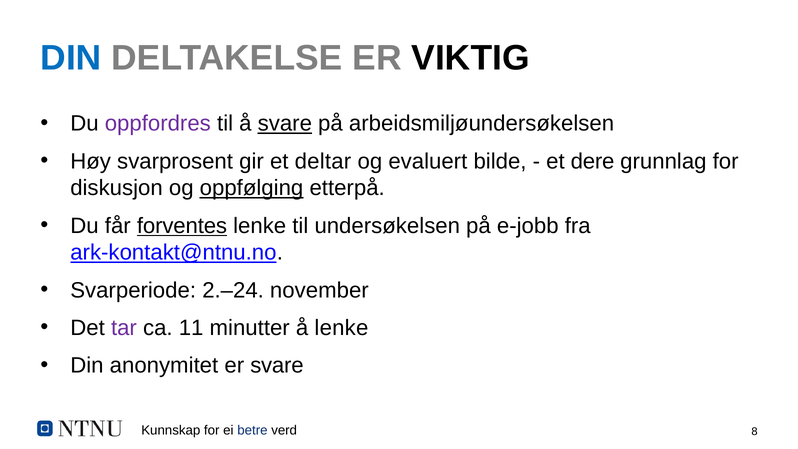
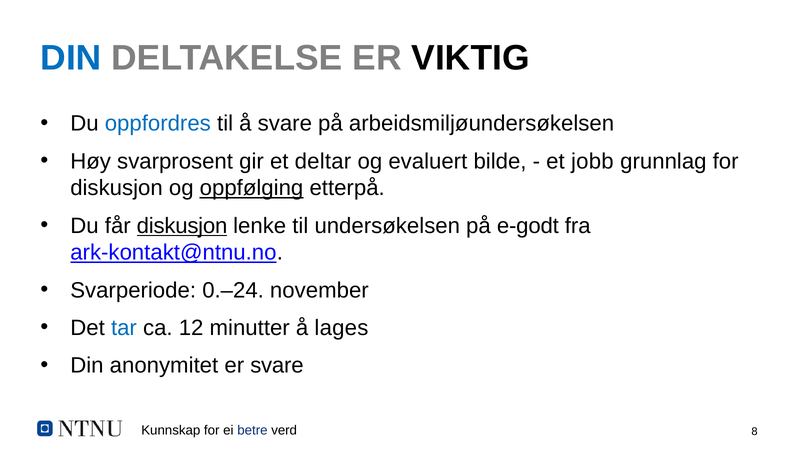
oppfordres colour: purple -> blue (158, 124)
svare underline: present -> none (285, 124)
dere: dere -> jobb (592, 161)
får forventes: forventes -> diskusjon (182, 226)
e-jobb: e-jobb -> e-godt (528, 226)
2.–24: 2.–24 -> 0.–24 (233, 290)
tar colour: purple -> blue (124, 328)
11: 11 -> 12 (191, 328)
å lenke: lenke -> lages (341, 328)
